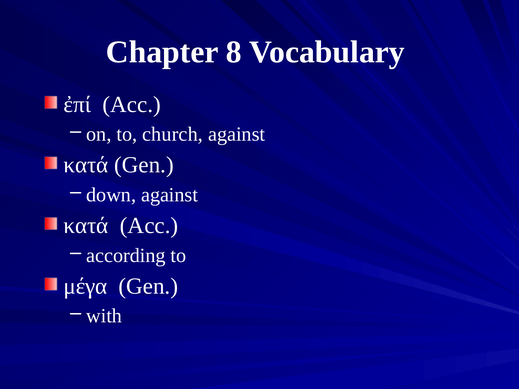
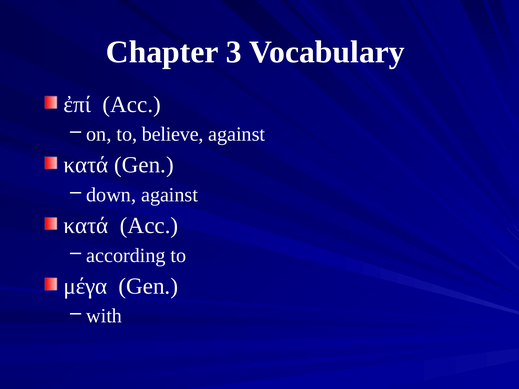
8: 8 -> 3 (234, 52)
church: church -> believe (173, 134)
